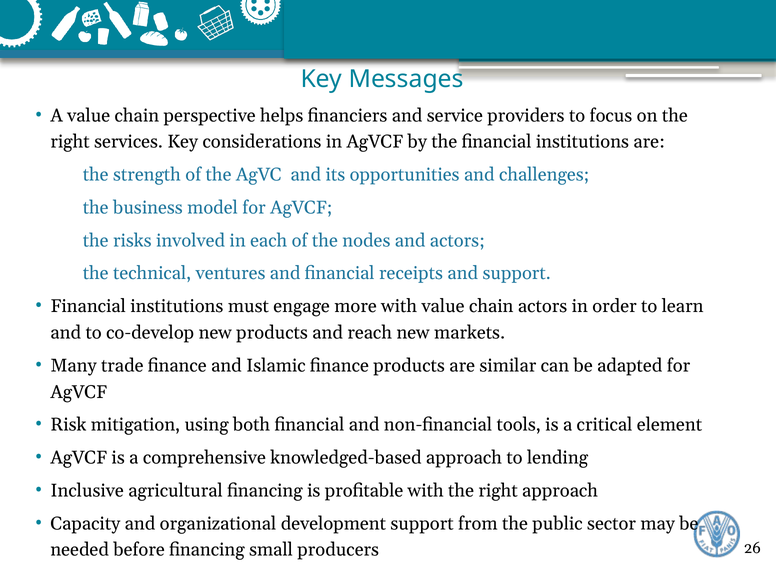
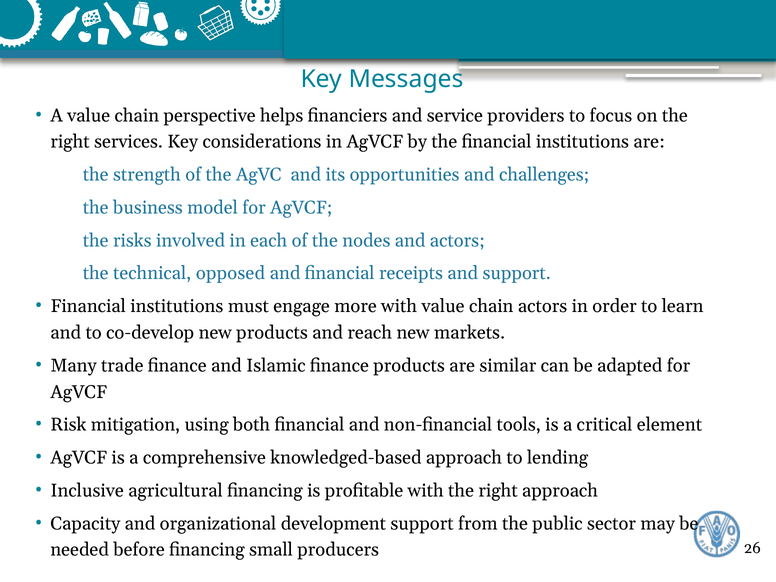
ventures: ventures -> opposed (230, 273)
